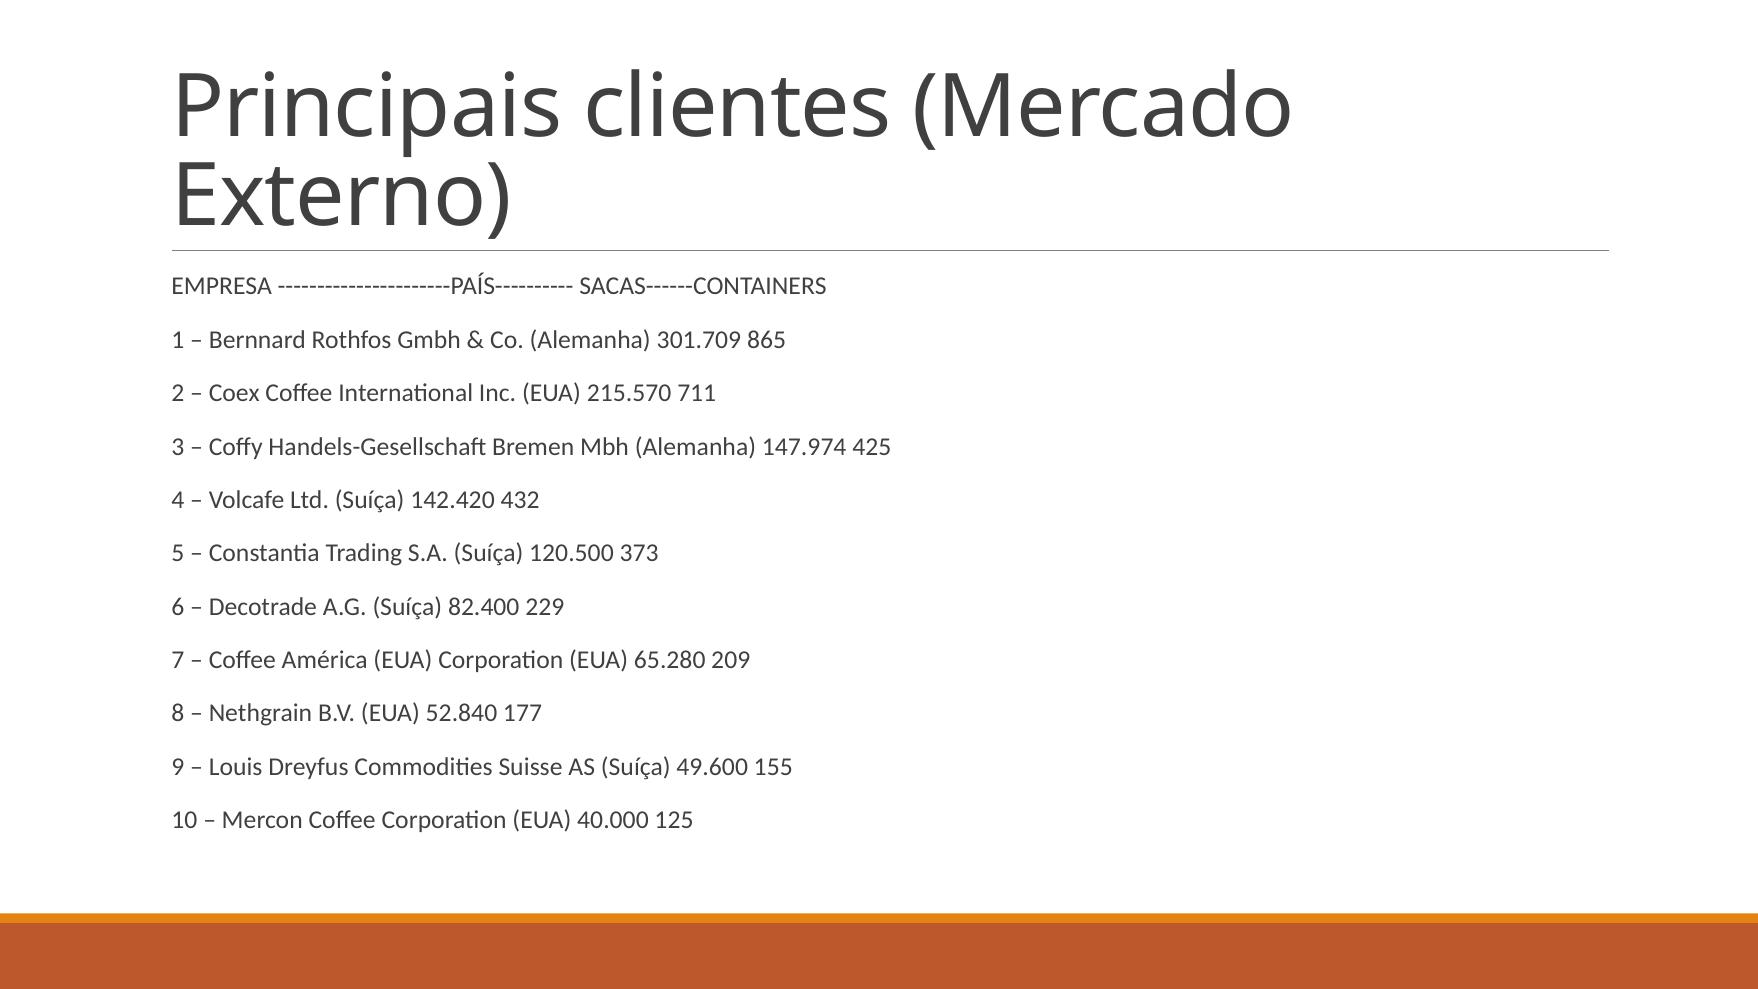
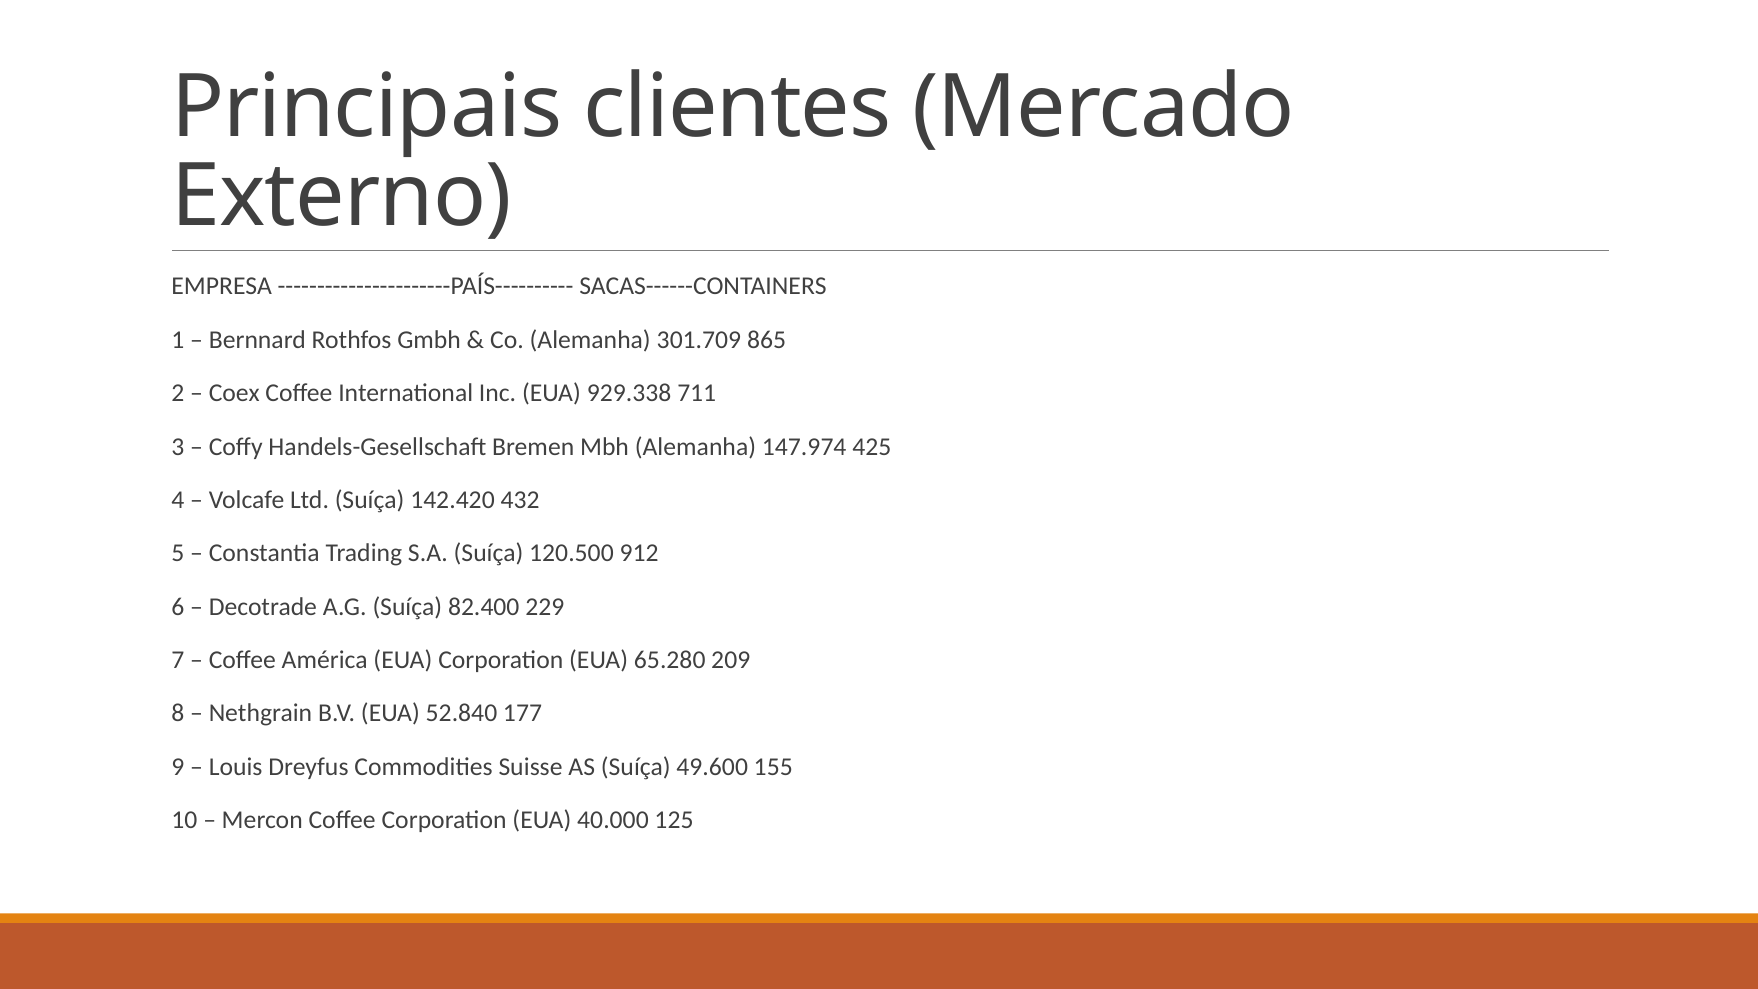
215.570: 215.570 -> 929.338 (629, 393)
373: 373 -> 912 (639, 553)
